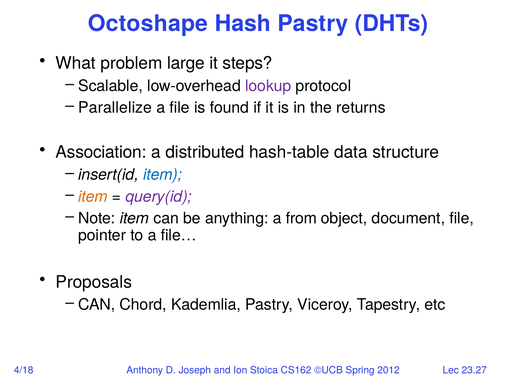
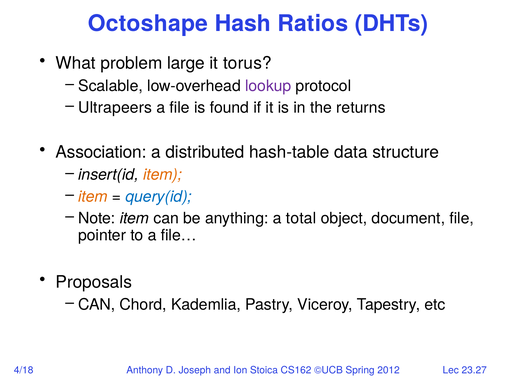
Hash Pastry: Pastry -> Ratios (313, 23)
steps: steps -> torus (247, 63)
Parallelize: Parallelize -> Ultrapeers (115, 108)
item colour: blue -> orange (163, 175)
query(id colour: purple -> blue (159, 197)
from: from -> total (301, 218)
